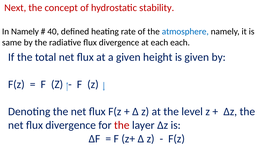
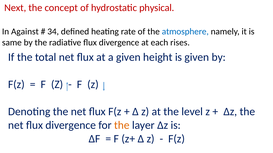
stability: stability -> physical (157, 8)
In Namely: Namely -> Against (25, 32)
40: 40 -> 34 (53, 32)
each each: each -> rises (180, 43)
the colour: red -> orange (122, 126)
